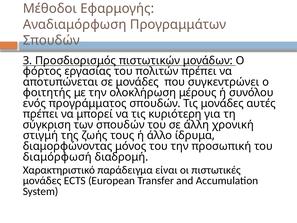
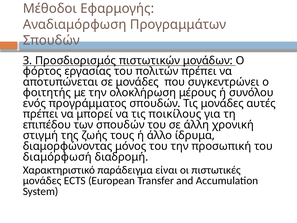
κυριότερη: κυριότερη -> ποικίλους (175, 114)
σύγκριση: σύγκριση -> επιπέδου (47, 125)
